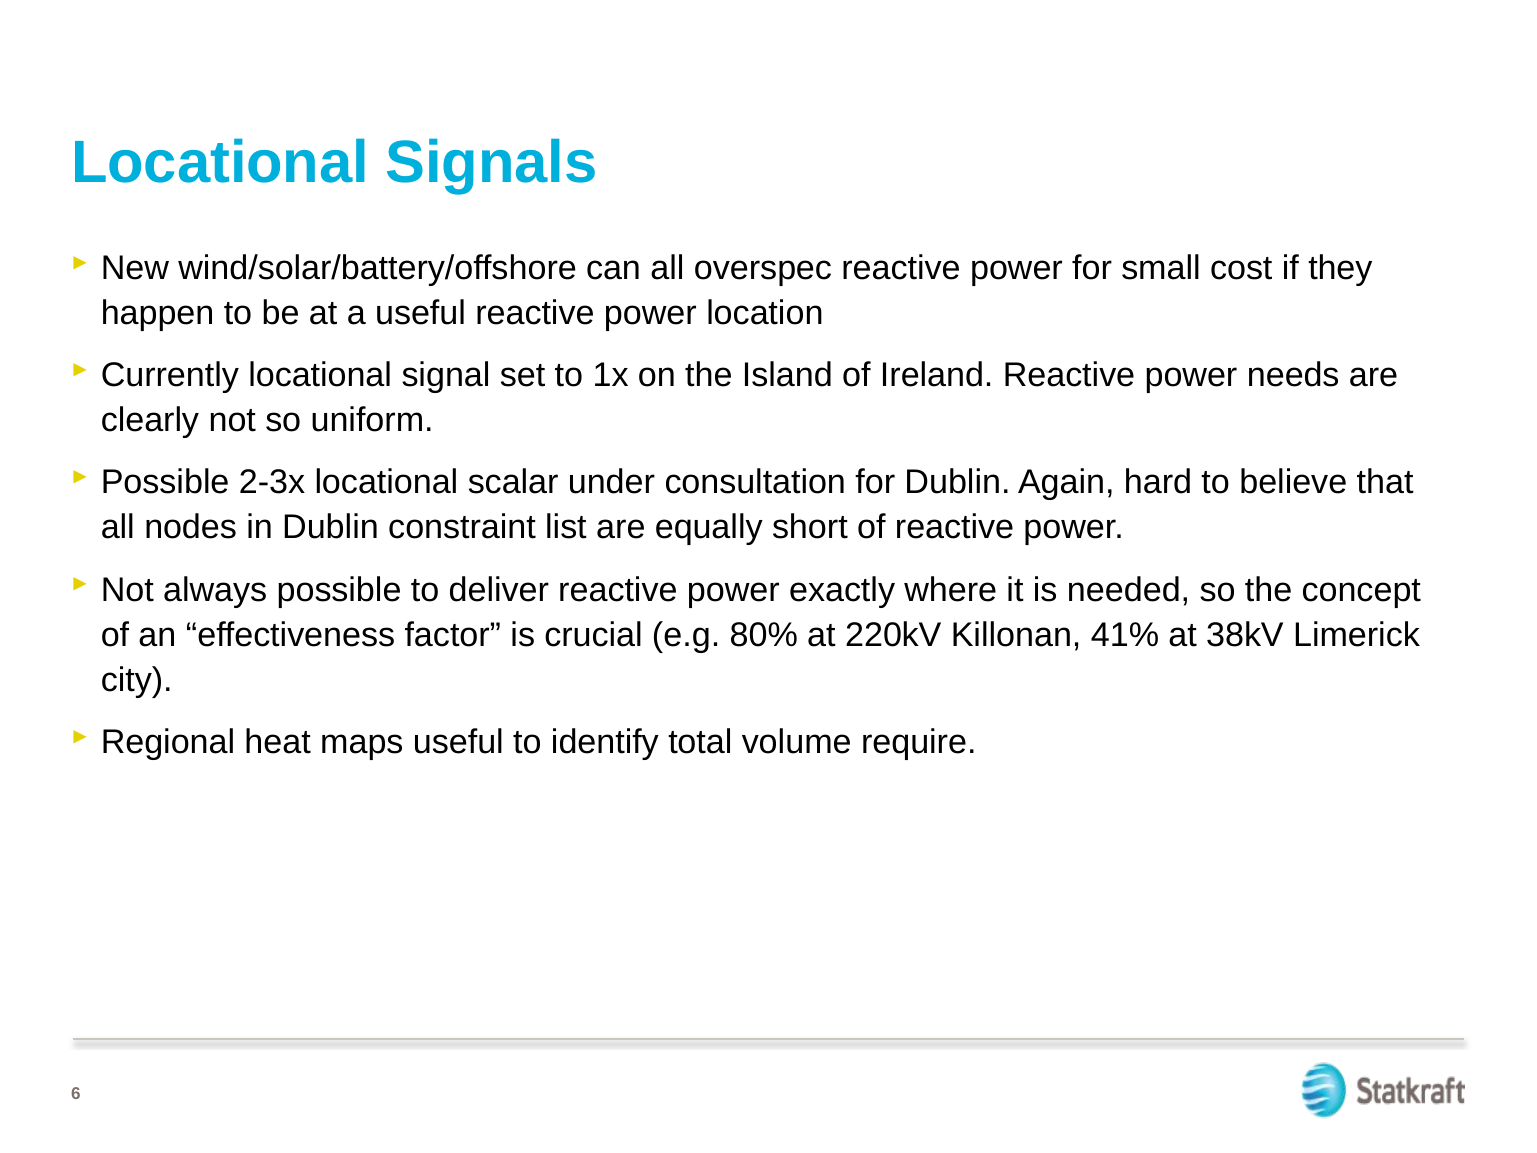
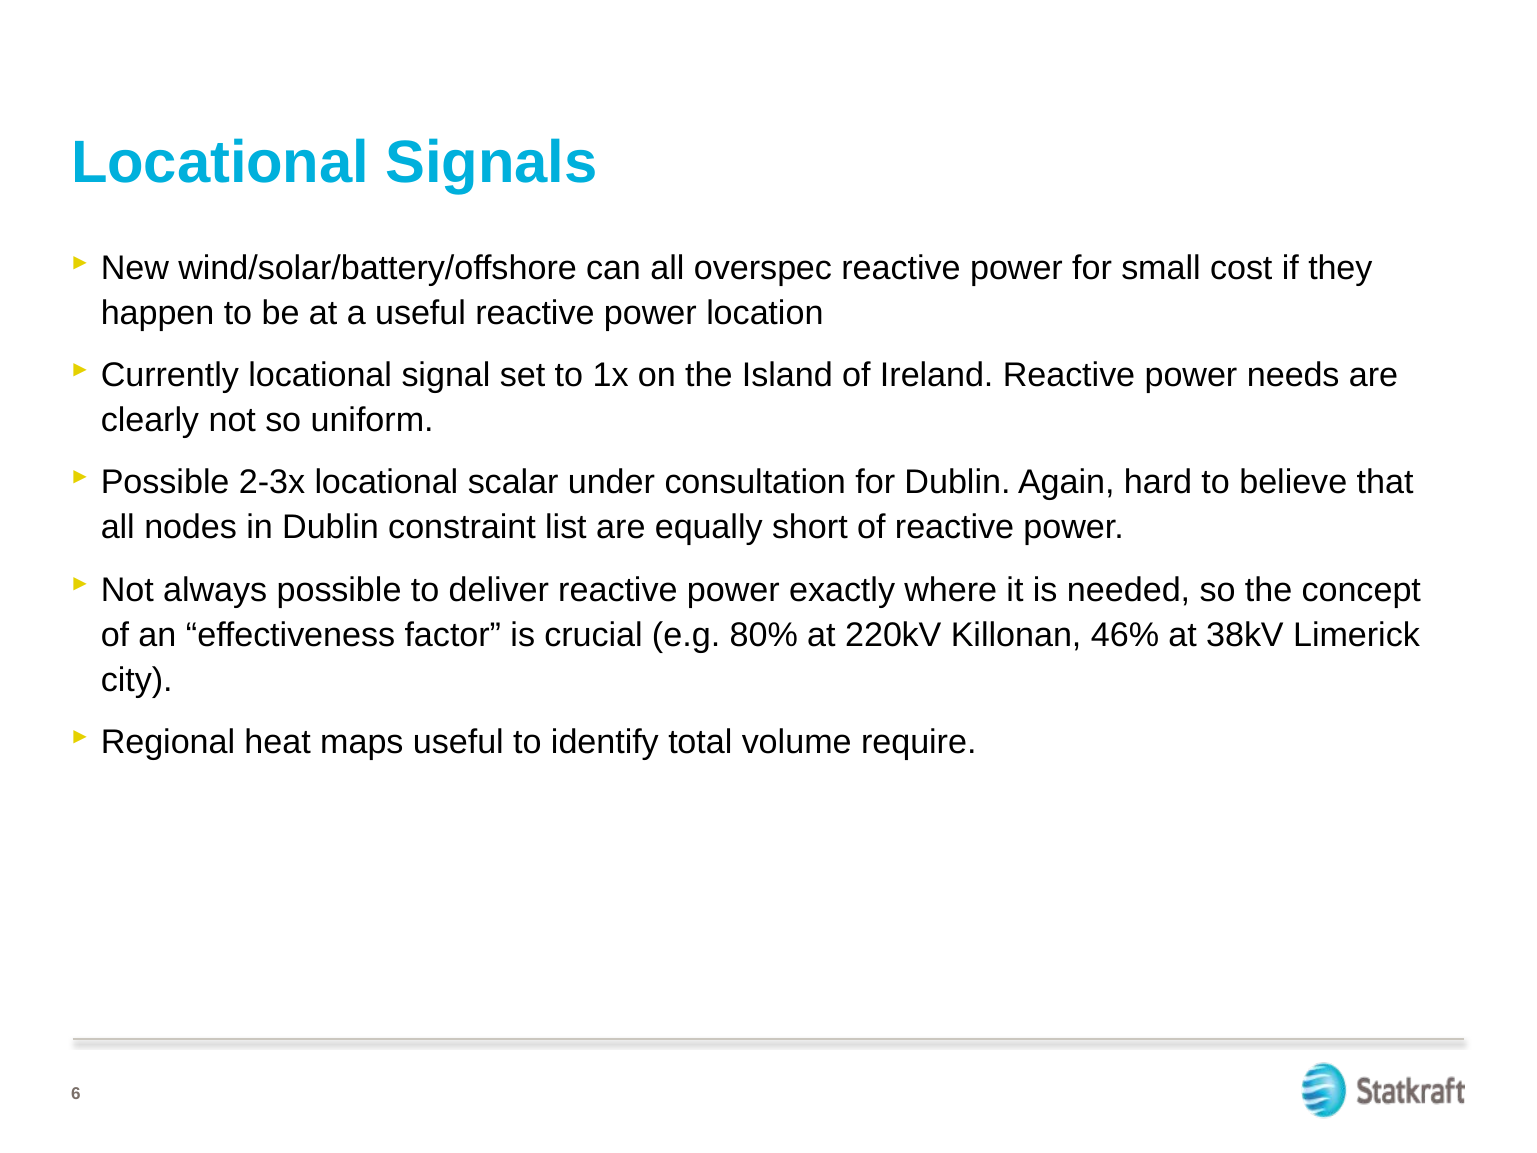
41%: 41% -> 46% (1125, 635)
